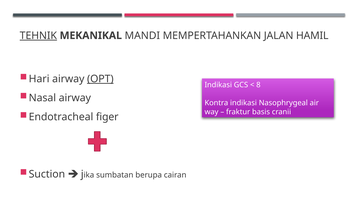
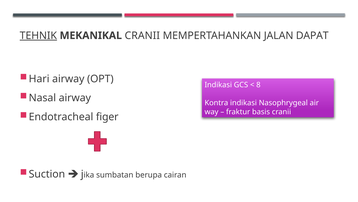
MEKANIKAL MANDI: MANDI -> CRANII (142, 35)
HAMIL: HAMIL -> DAPAT (312, 35)
OPT underline: present -> none (100, 79)
